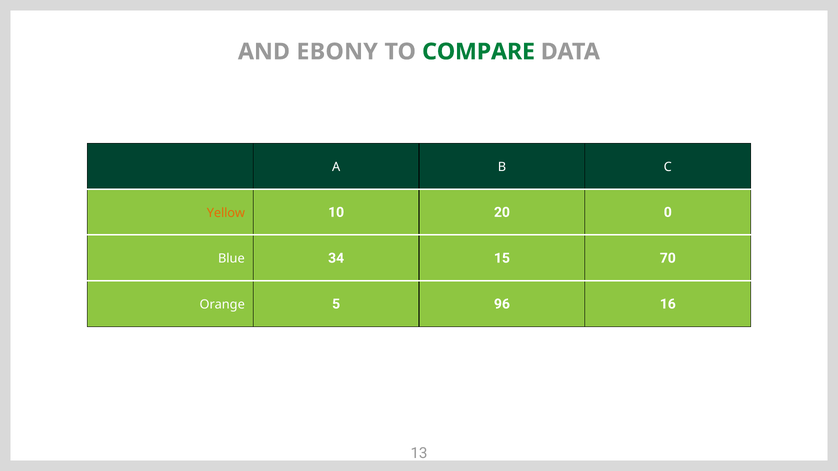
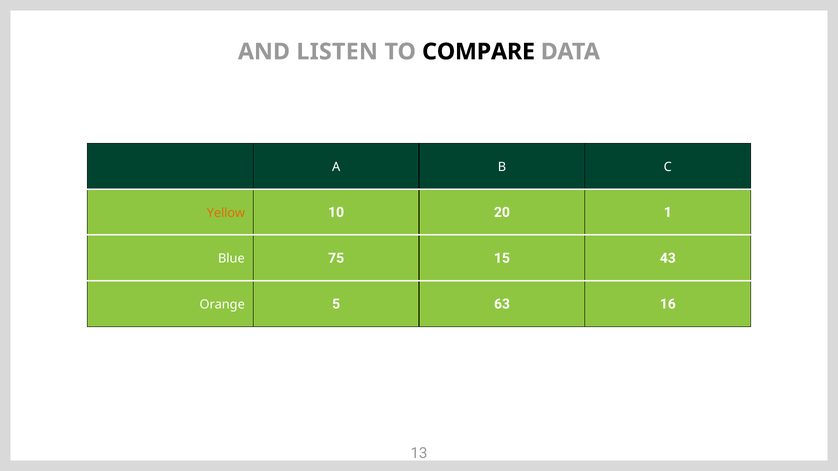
EBONY: EBONY -> LISTEN (337, 52)
COMPARE colour: green -> black (479, 52)
0: 0 -> 1 (668, 212)
34: 34 -> 75 (336, 258)
70: 70 -> 43 (668, 258)
96: 96 -> 63 (502, 304)
